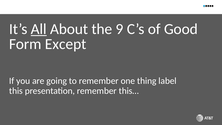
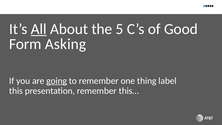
9: 9 -> 5 (120, 29)
Except: Except -> Asking (66, 44)
going underline: none -> present (57, 81)
